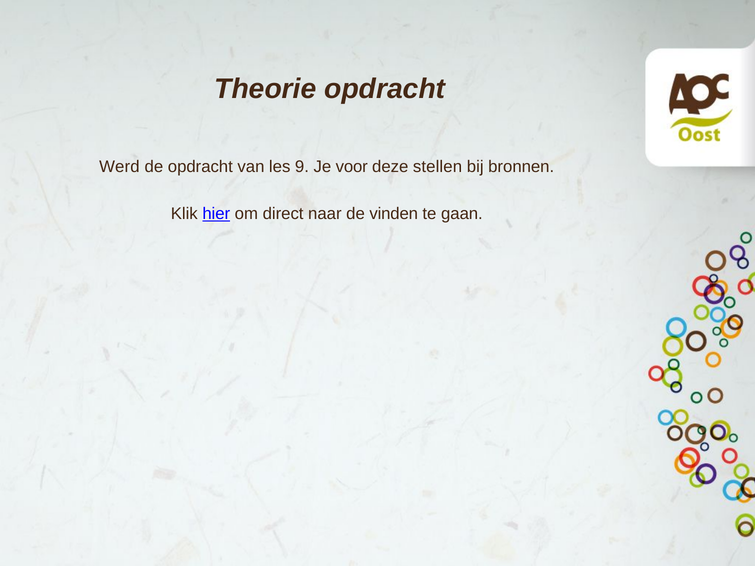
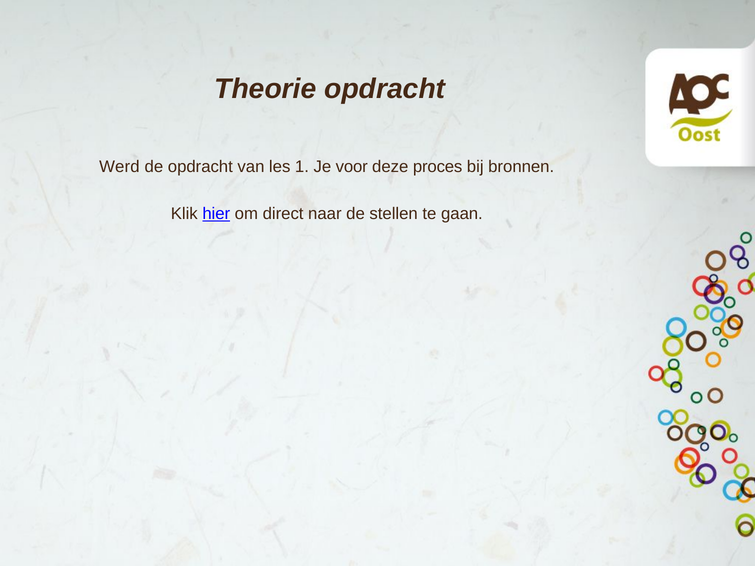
9: 9 -> 1 (302, 167)
stellen: stellen -> proces (438, 167)
vinden: vinden -> stellen (394, 214)
